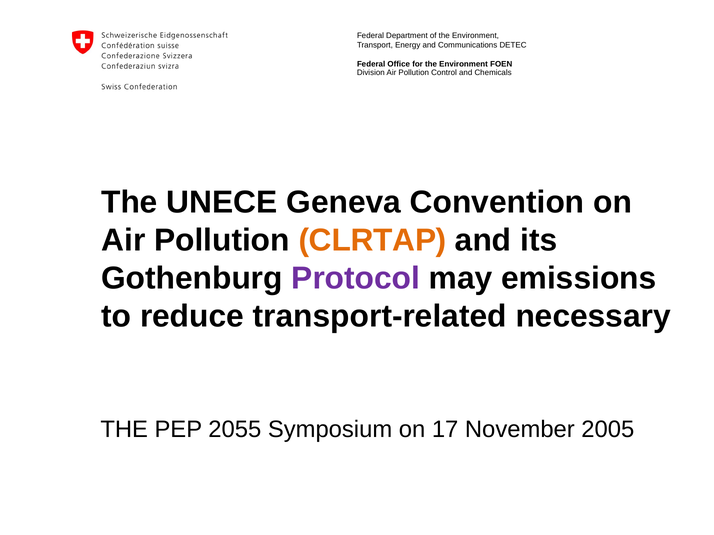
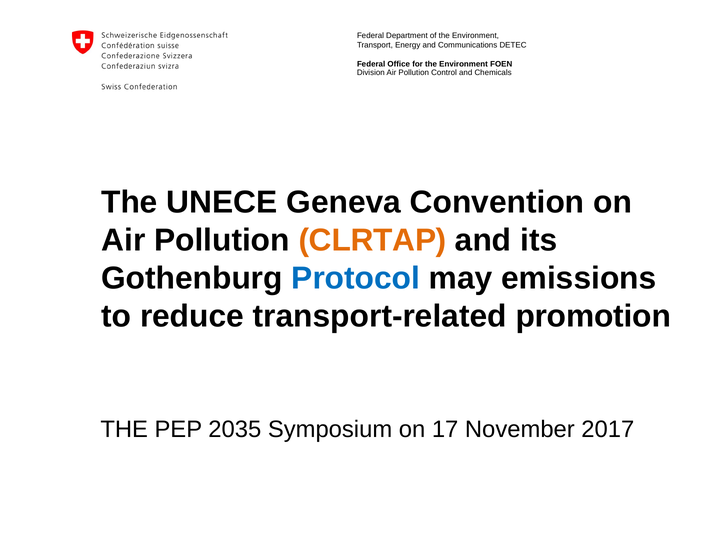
Protocol colour: purple -> blue (356, 279)
necessary: necessary -> promotion (593, 317)
2055: 2055 -> 2035 (235, 430)
2005: 2005 -> 2017 (608, 430)
